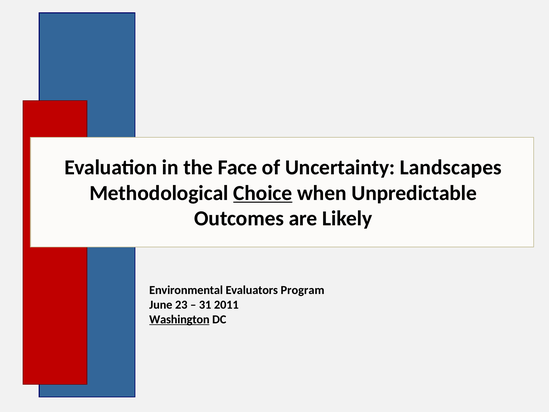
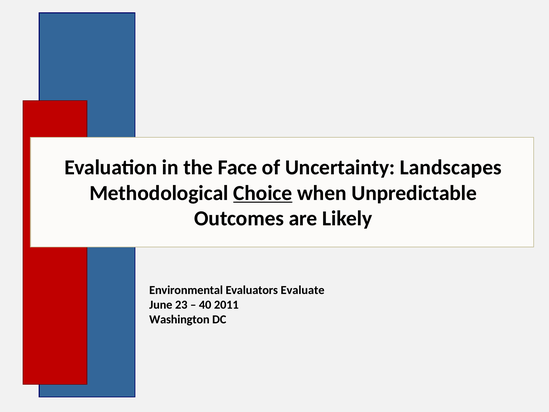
Program: Program -> Evaluate (303, 290)
31: 31 -> 40 (205, 305)
Washington underline: present -> none (179, 319)
